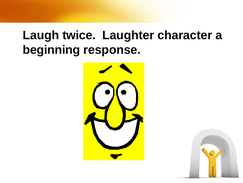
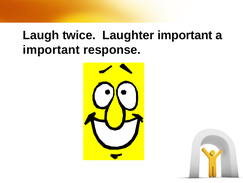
Laughter character: character -> important (185, 35)
beginning: beginning -> important (51, 50)
